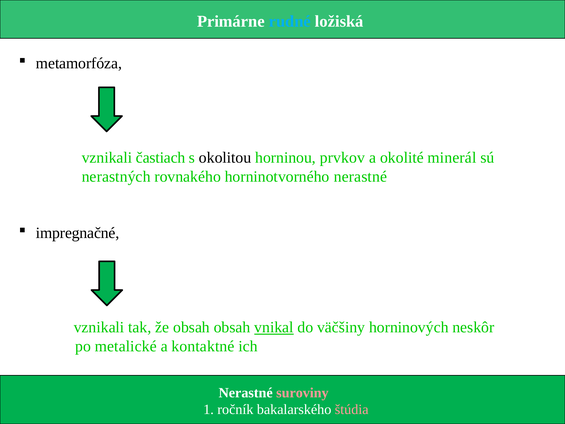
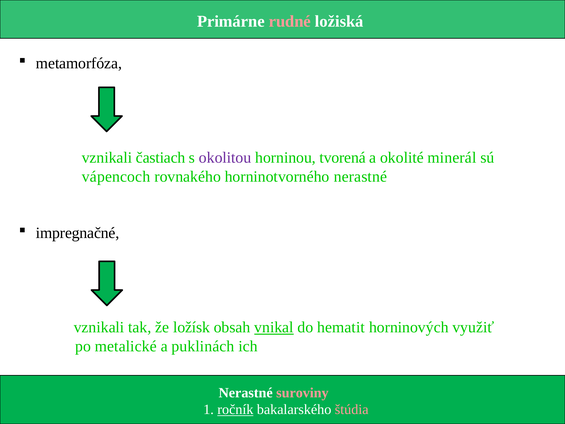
rudné colour: light blue -> pink (290, 21)
okolitou colour: black -> purple (225, 158)
prvkov: prvkov -> tvorená (343, 158)
nerastných: nerastných -> vápencoch (116, 176)
že obsah: obsah -> ložísk (192, 327)
väčšiny: väčšiny -> hematit (341, 327)
neskôr: neskôr -> využiť (473, 327)
kontaktné: kontaktné -> puklinách (203, 346)
ročník underline: none -> present (235, 409)
